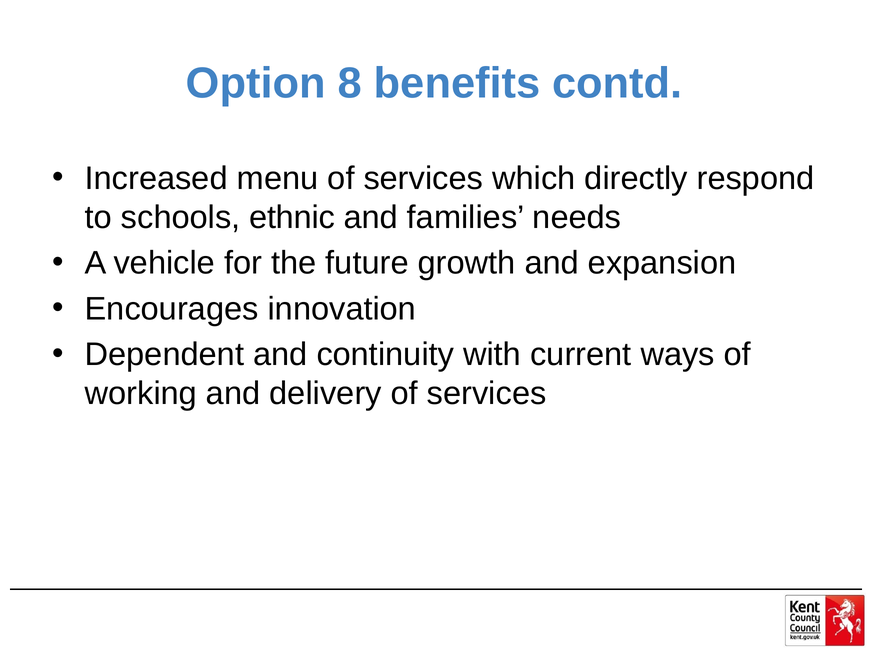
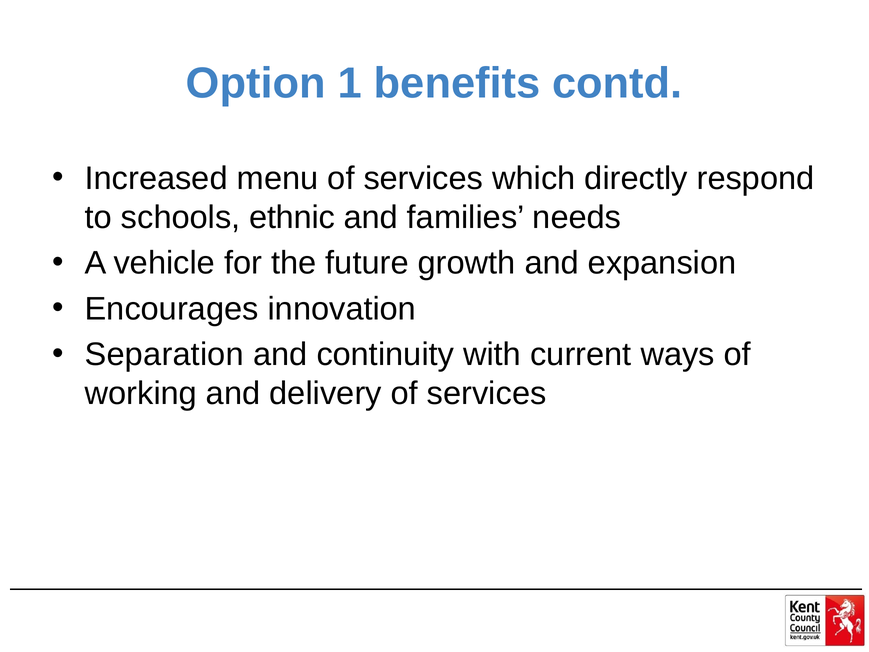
8: 8 -> 1 (350, 83)
Dependent: Dependent -> Separation (164, 354)
